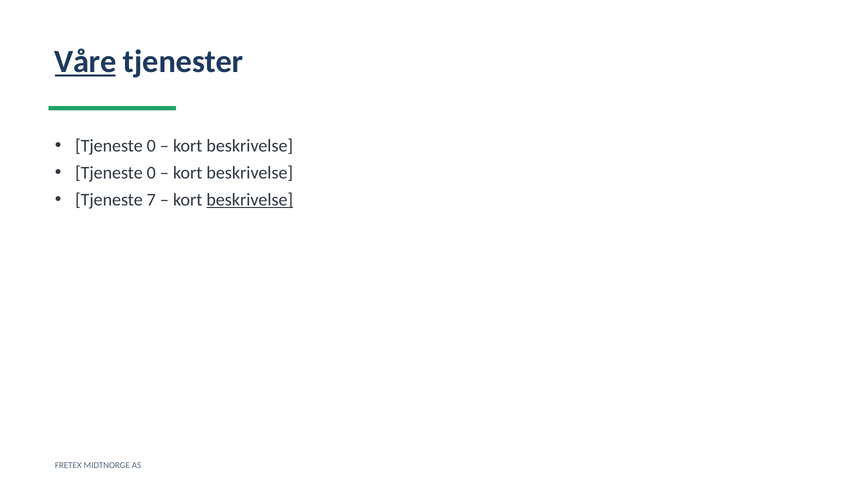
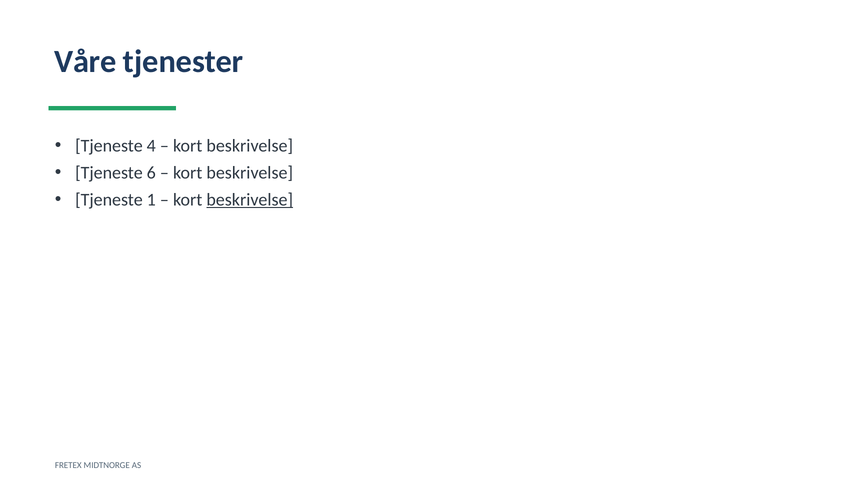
Våre underline: present -> none (85, 62)
0: 0 -> 4 (151, 146)
0: 0 -> 6 (151, 173)
7: 7 -> 1 (151, 200)
